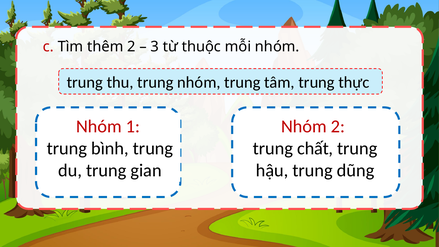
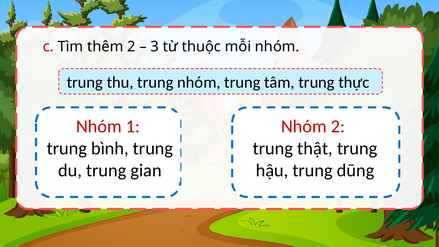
chất: chất -> thật (315, 149)
